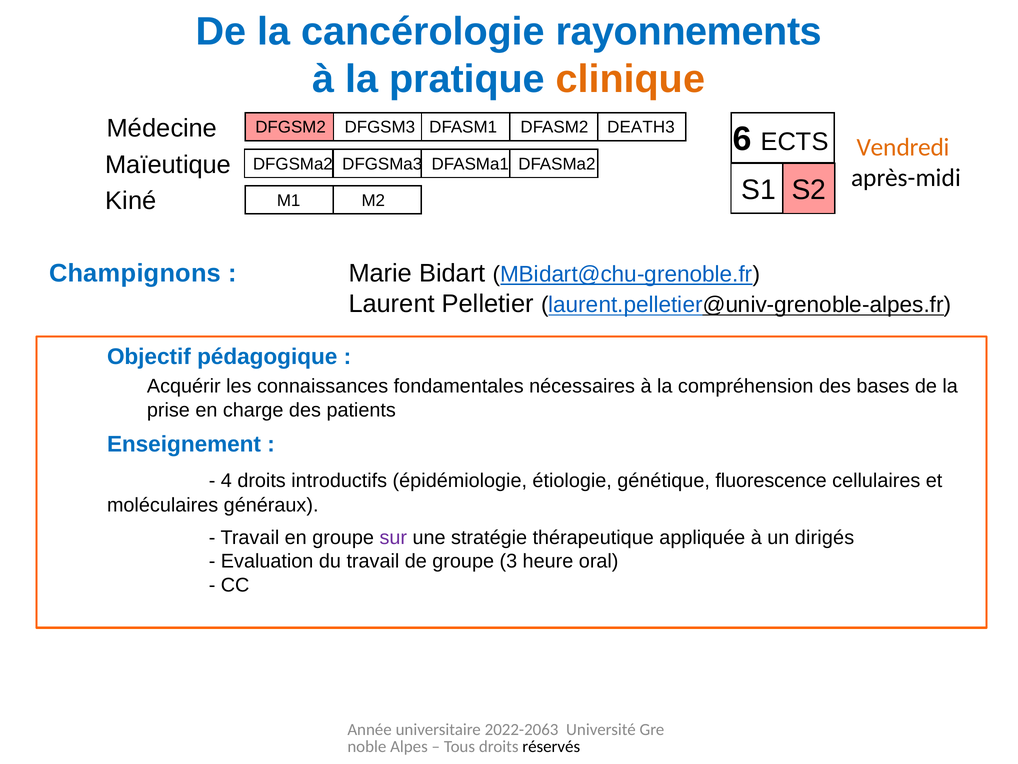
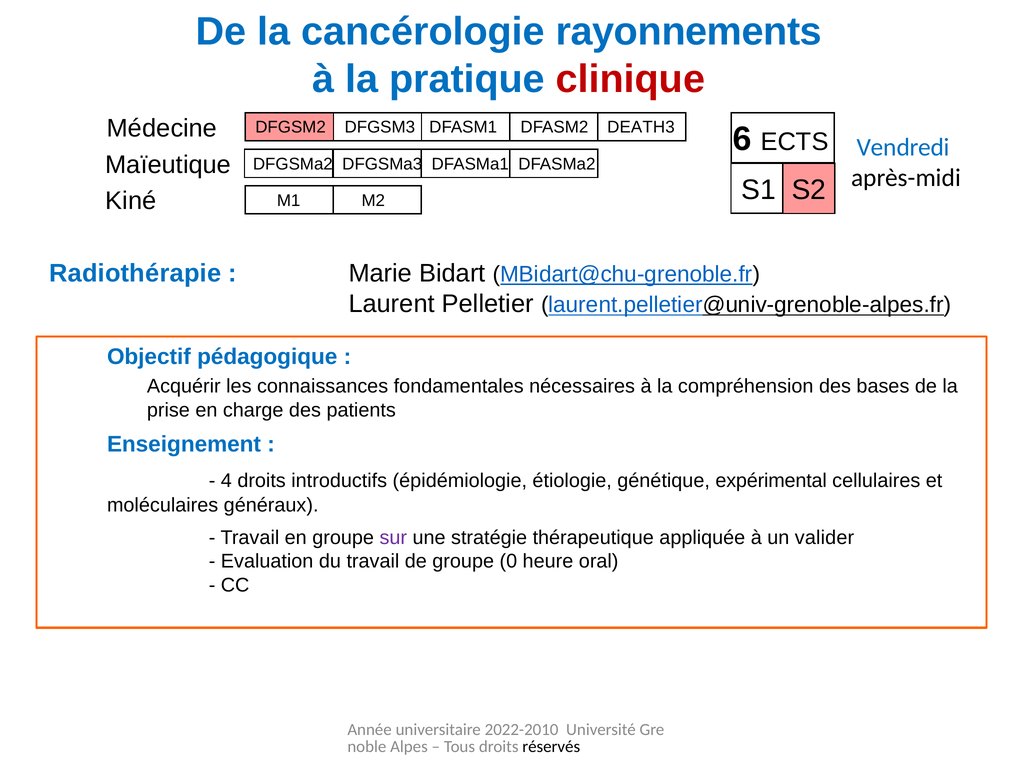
clinique colour: orange -> red (630, 79)
Vendredi colour: orange -> blue (903, 147)
Champignons: Champignons -> Radiothérapie (135, 273)
fluorescence: fluorescence -> expérimental (771, 481)
dirigés: dirigés -> valider (825, 537)
3: 3 -> 0 (508, 561)
2022-2063: 2022-2063 -> 2022-2010 (522, 729)
